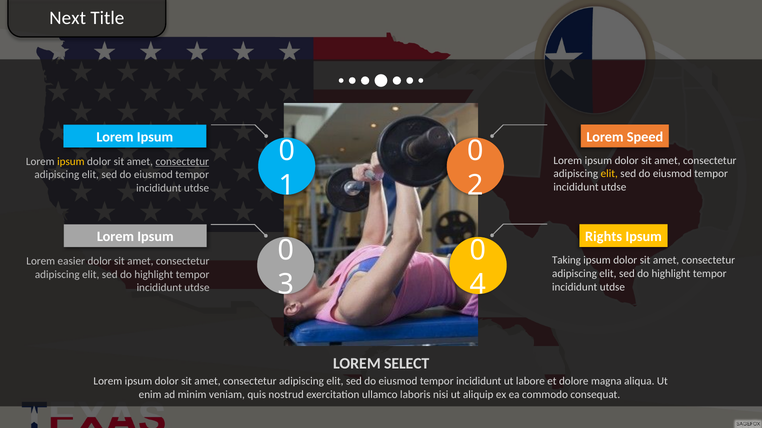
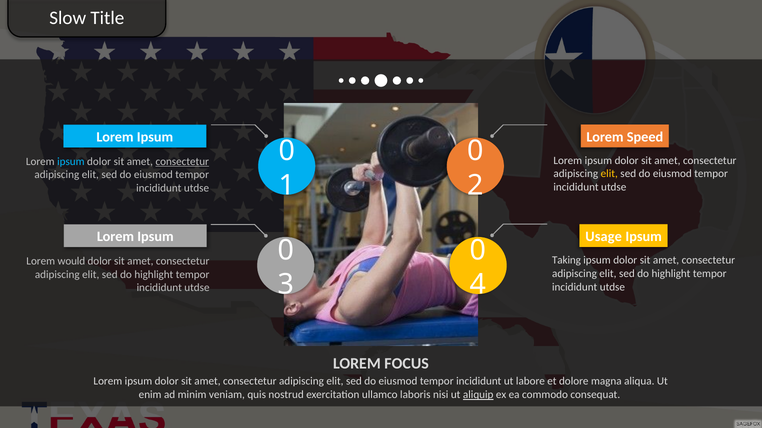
Next: Next -> Slow (68, 18)
ipsum colour: yellow -> light blue (71, 162)
Rights: Rights -> Usage (604, 237)
easier: easier -> would (71, 261)
SELECT: SELECT -> FOCUS (407, 364)
aliquip underline: none -> present (478, 395)
